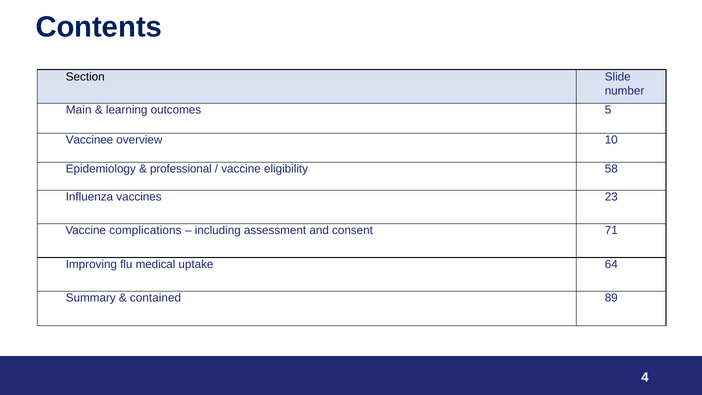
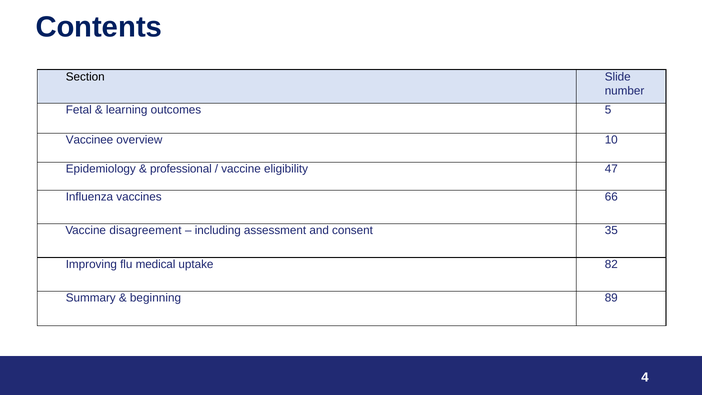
Main: Main -> Fetal (79, 110)
58: 58 -> 47 (611, 169)
23: 23 -> 66 (611, 197)
complications: complications -> disagreement (145, 230)
71: 71 -> 35 (611, 230)
64: 64 -> 82 (611, 264)
contained: contained -> beginning (156, 298)
